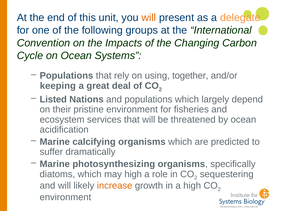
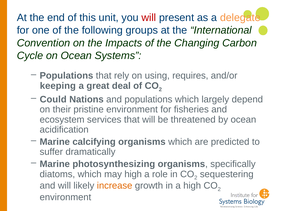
will colour: orange -> red (149, 18)
together: together -> requires (190, 76)
Listed: Listed -> Could (53, 99)
